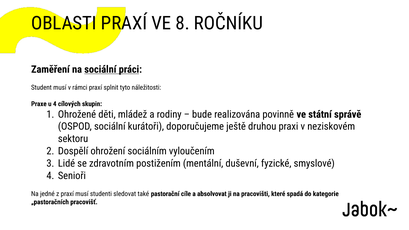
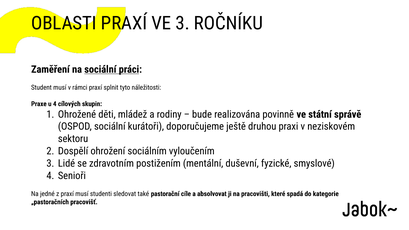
VE 8: 8 -> 3 (183, 23)
